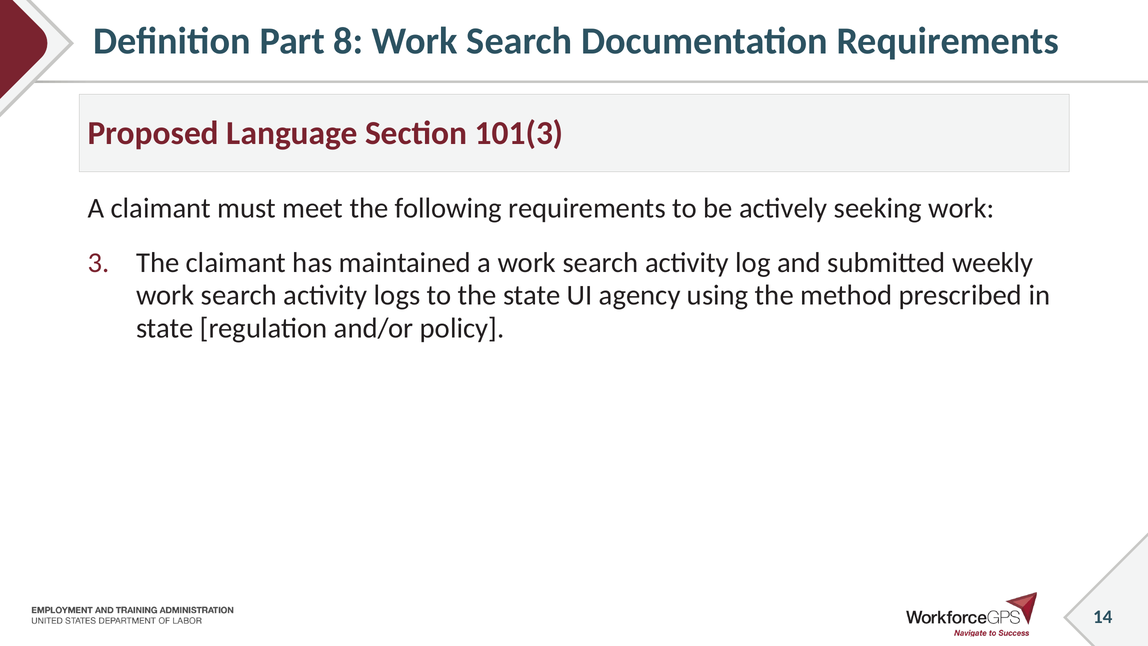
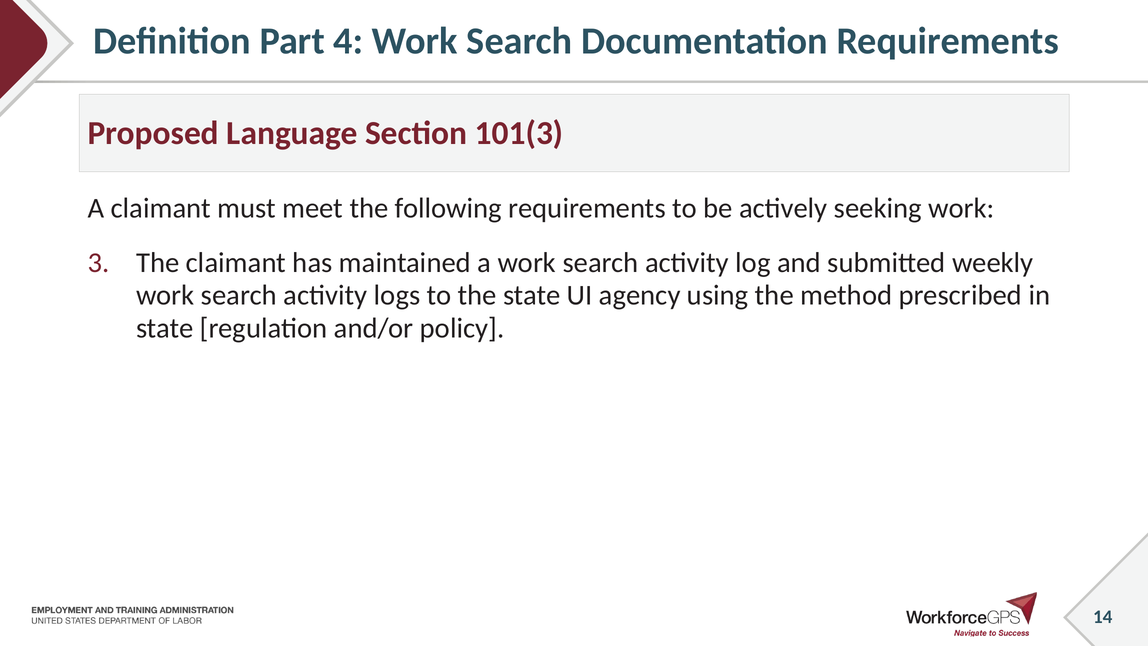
8: 8 -> 4 (348, 41)
